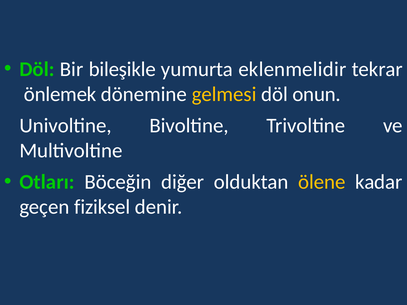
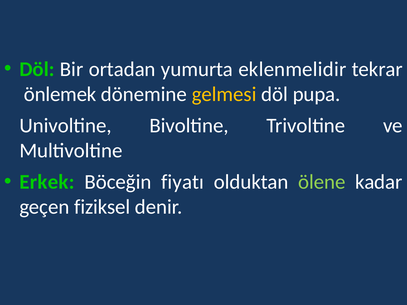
bileşikle: bileşikle -> ortadan (122, 69)
onun: onun -> pupa (317, 94)
Otları: Otları -> Erkek (47, 182)
diğer: diğer -> fiyatı (183, 182)
ölene colour: yellow -> light green (322, 182)
